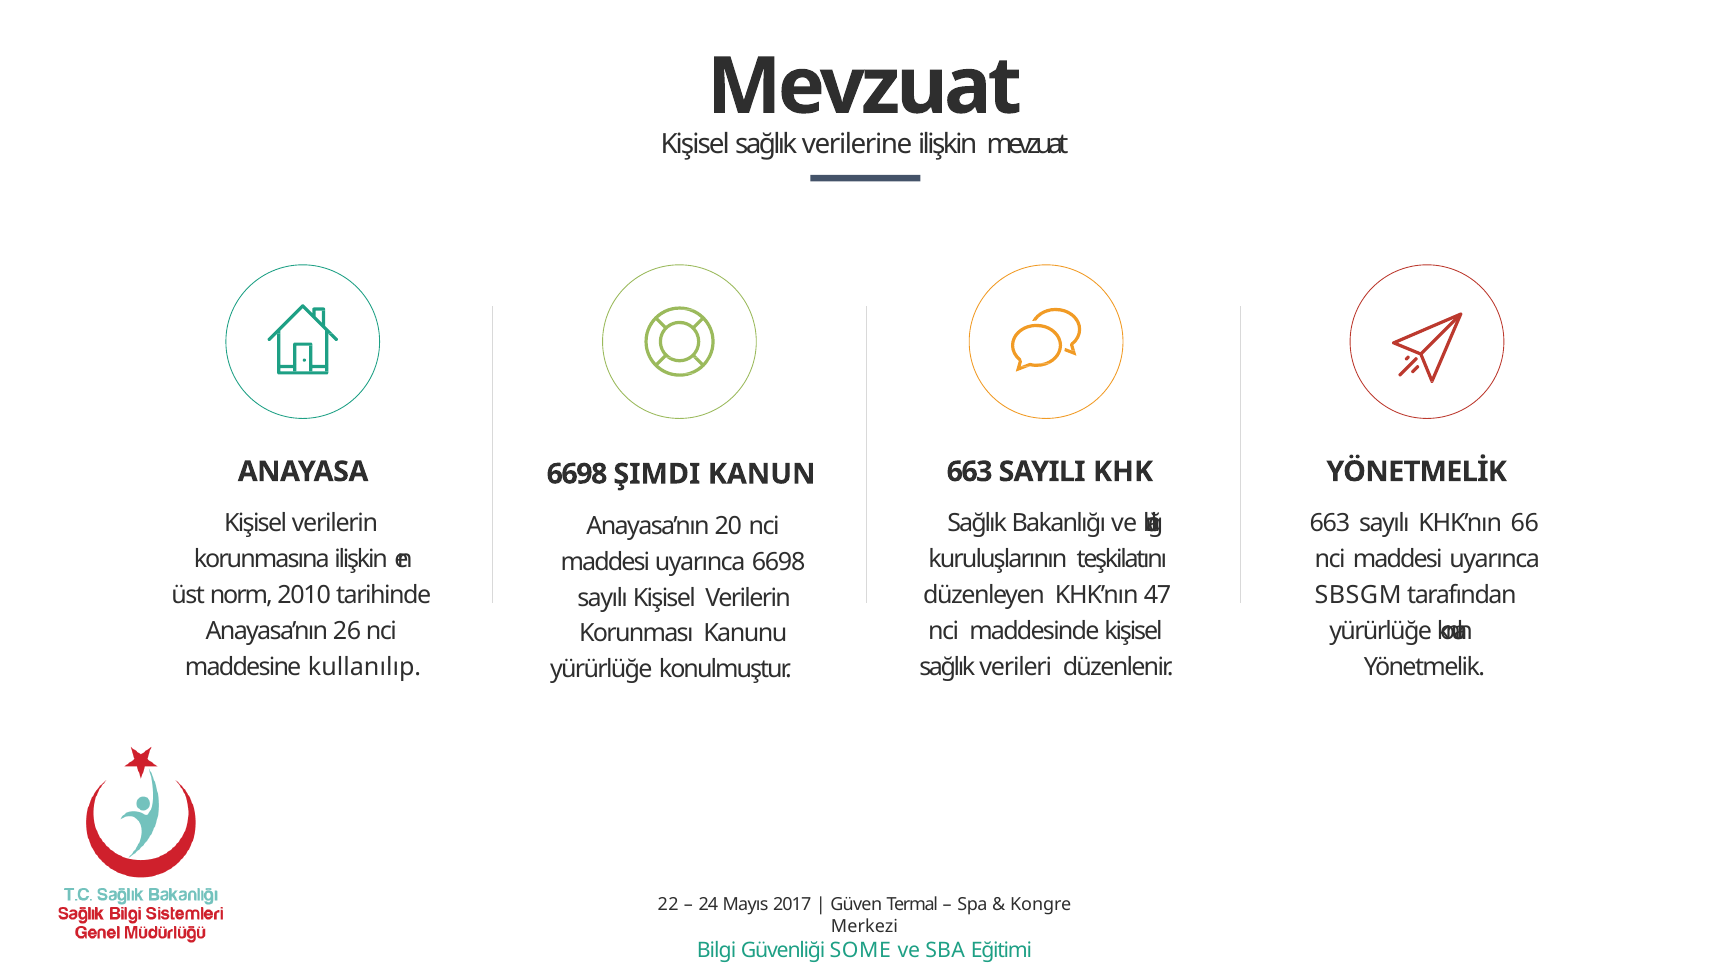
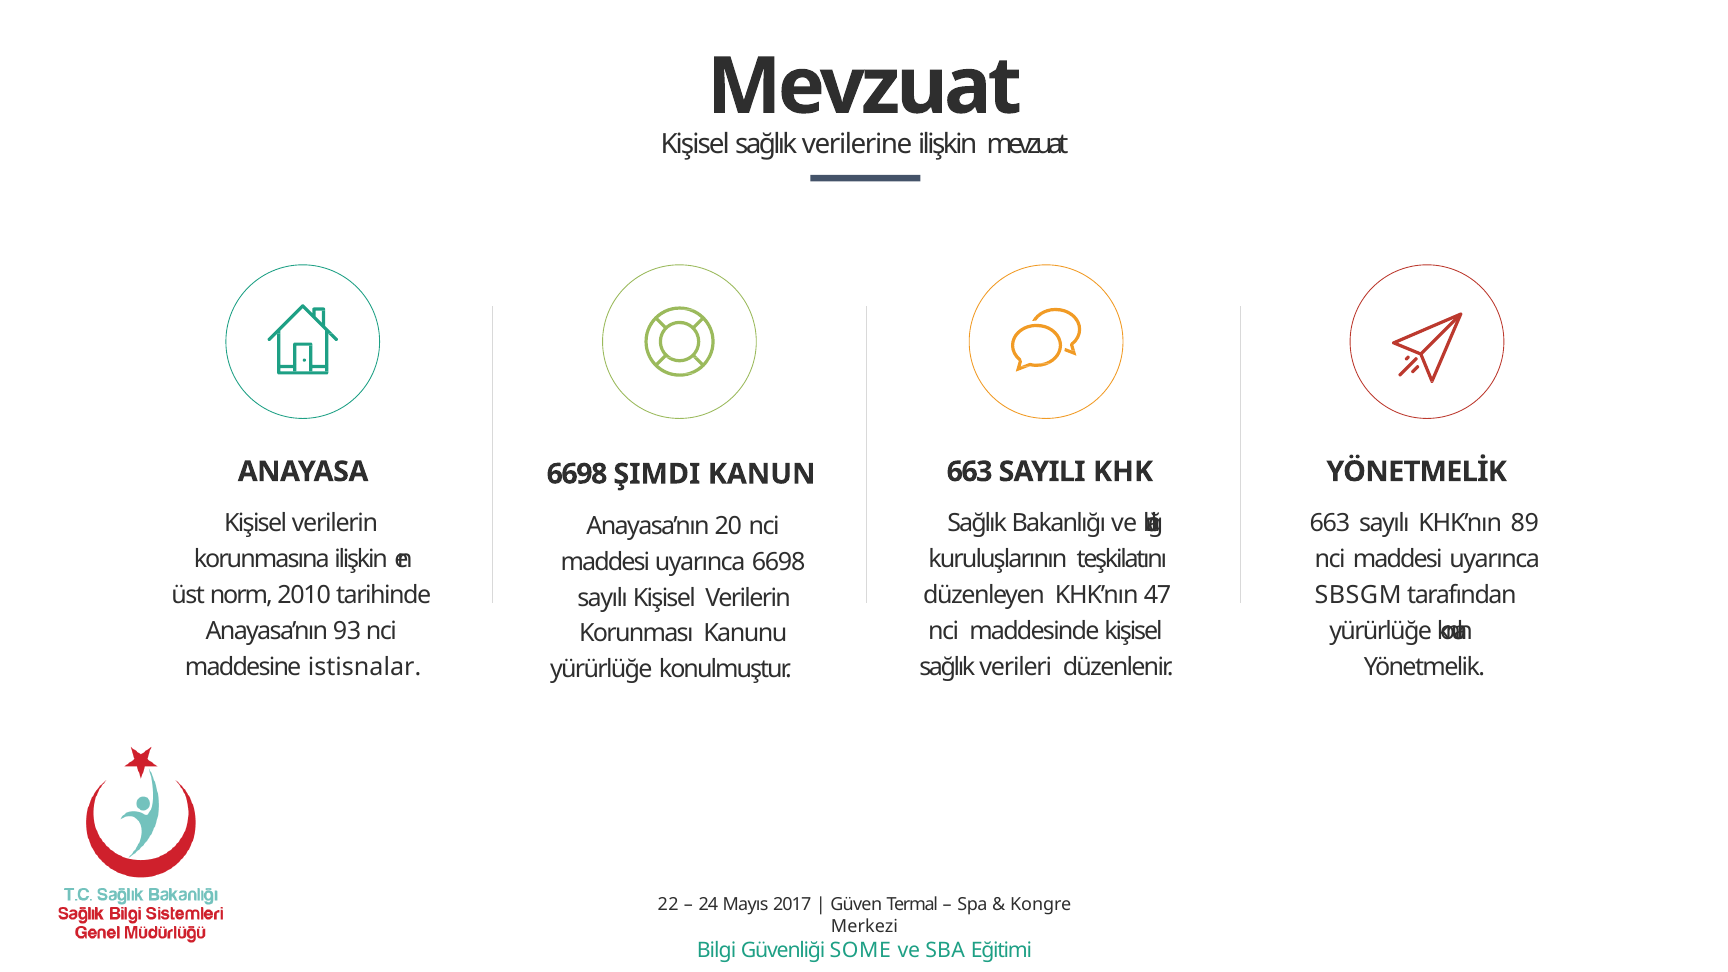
66: 66 -> 89 (1525, 524)
26: 26 -> 93 (347, 631)
kullanılıp: kullanılıp -> istisnalar (365, 667)
